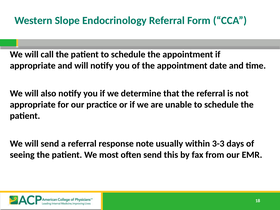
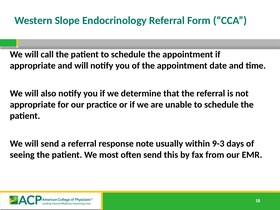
3-3: 3-3 -> 9-3 (218, 144)
